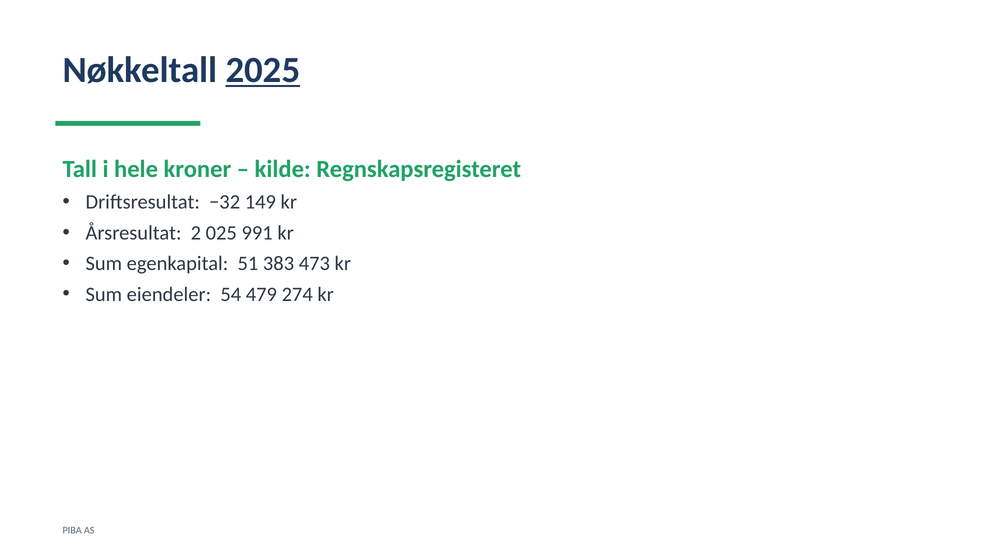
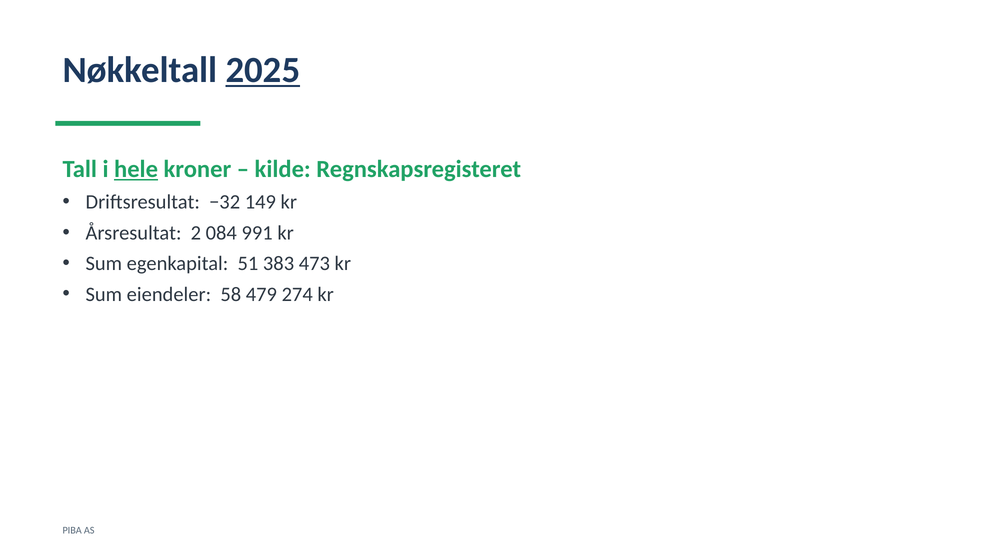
hele underline: none -> present (136, 169)
025: 025 -> 084 (221, 233)
54: 54 -> 58 (231, 294)
